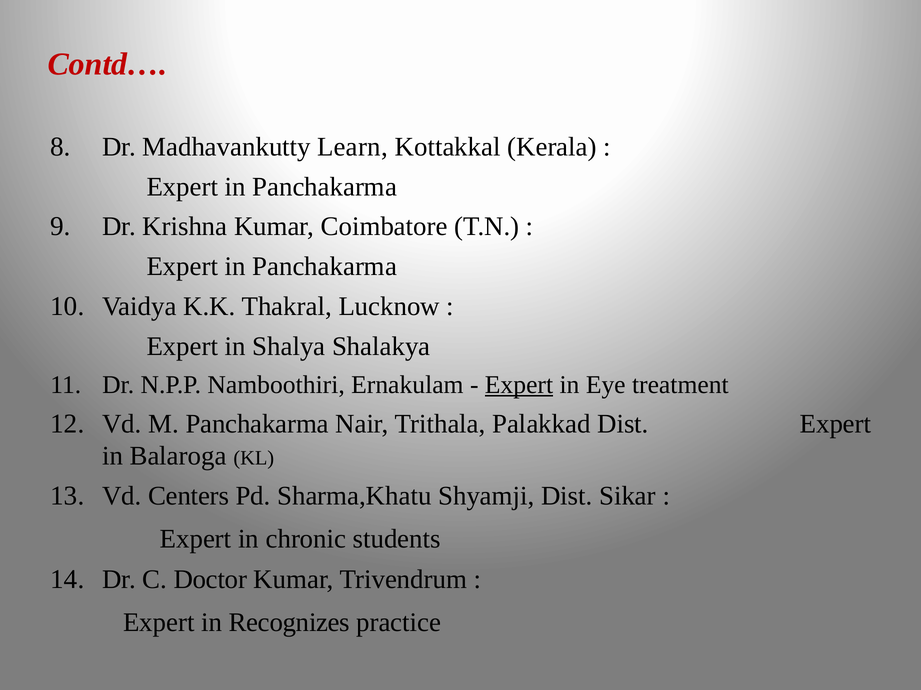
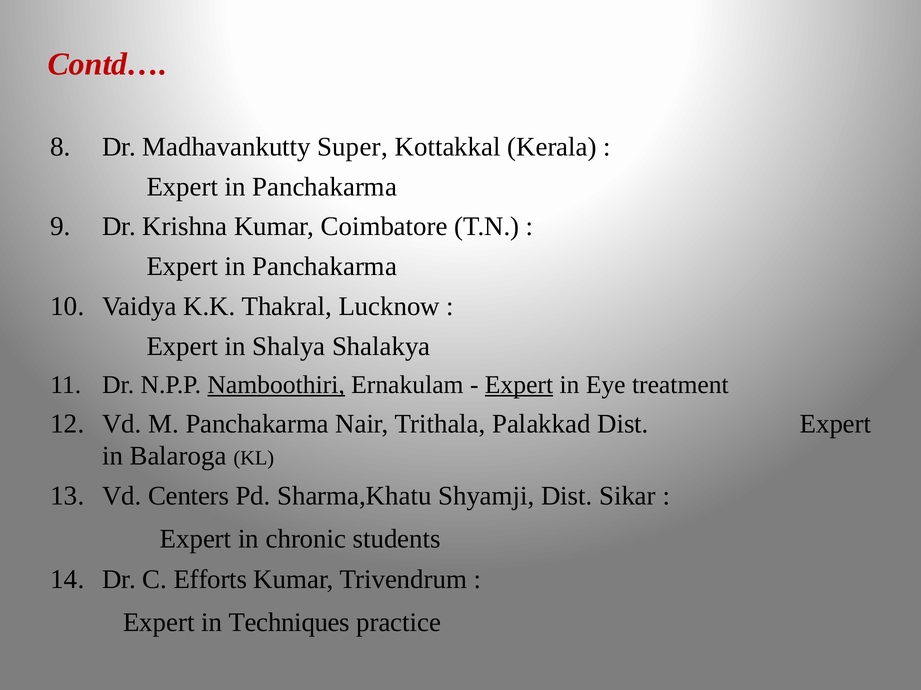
Learn: Learn -> Super (352, 147)
Namboothiri underline: none -> present (276, 385)
Doctor: Doctor -> Efforts (210, 580)
Recognizes: Recognizes -> Techniques (289, 623)
